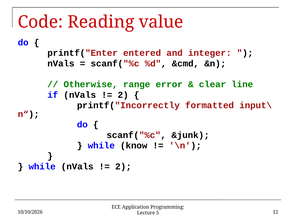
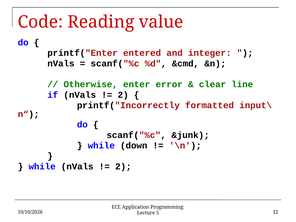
range: range -> enter (137, 84)
know: know -> down (134, 146)
